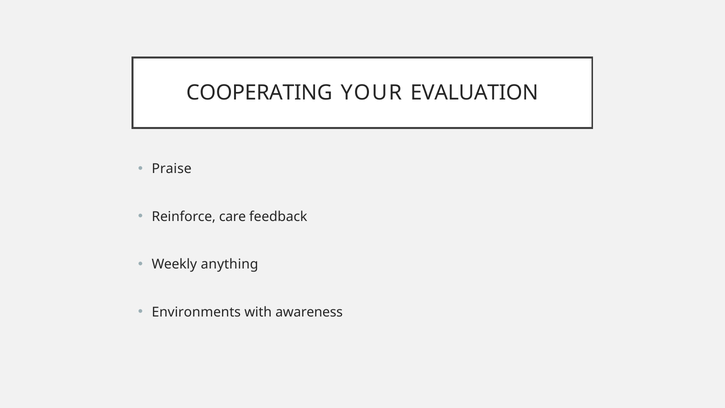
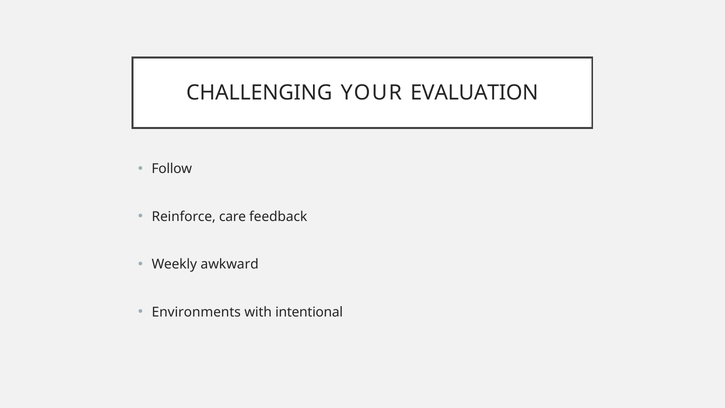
COOPERATING: COOPERATING -> CHALLENGING (259, 93)
Praise: Praise -> Follow (172, 169)
anything: anything -> awkward (230, 264)
awareness: awareness -> intentional (309, 312)
